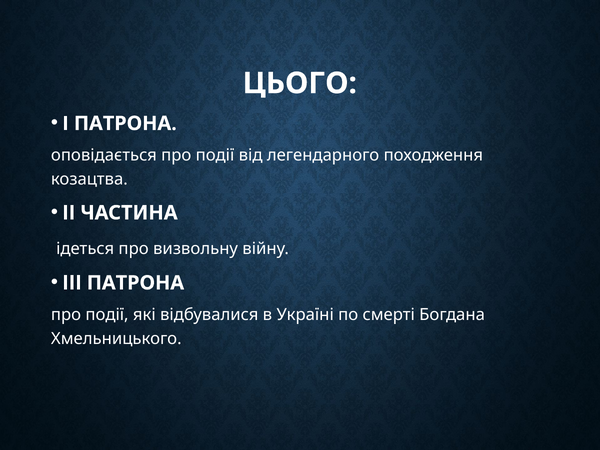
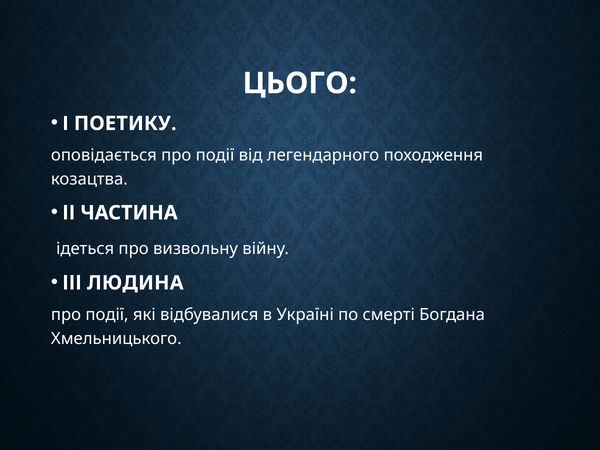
І ПАТРОНА: ПАТРОНА -> ПОЕТИКУ (125, 123)
ІІІ ПАТРОНА: ПАТРОНА -> ЛЮДИНА (135, 283)
